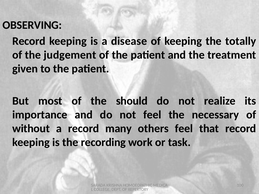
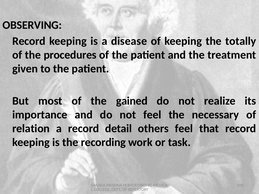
judgement: judgement -> procedures (70, 55)
should: should -> gained (132, 101)
without: without -> relation (31, 129)
many: many -> detail (119, 129)
